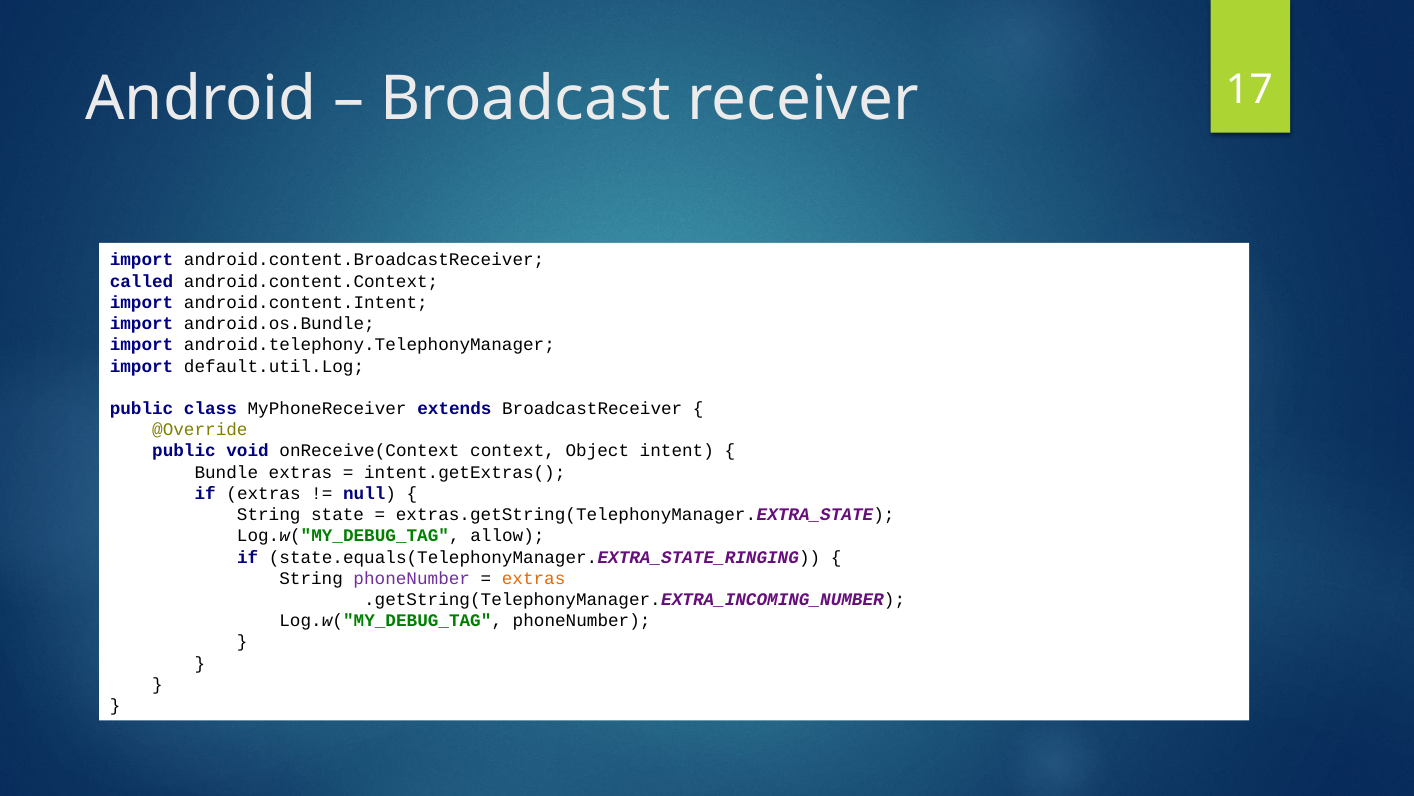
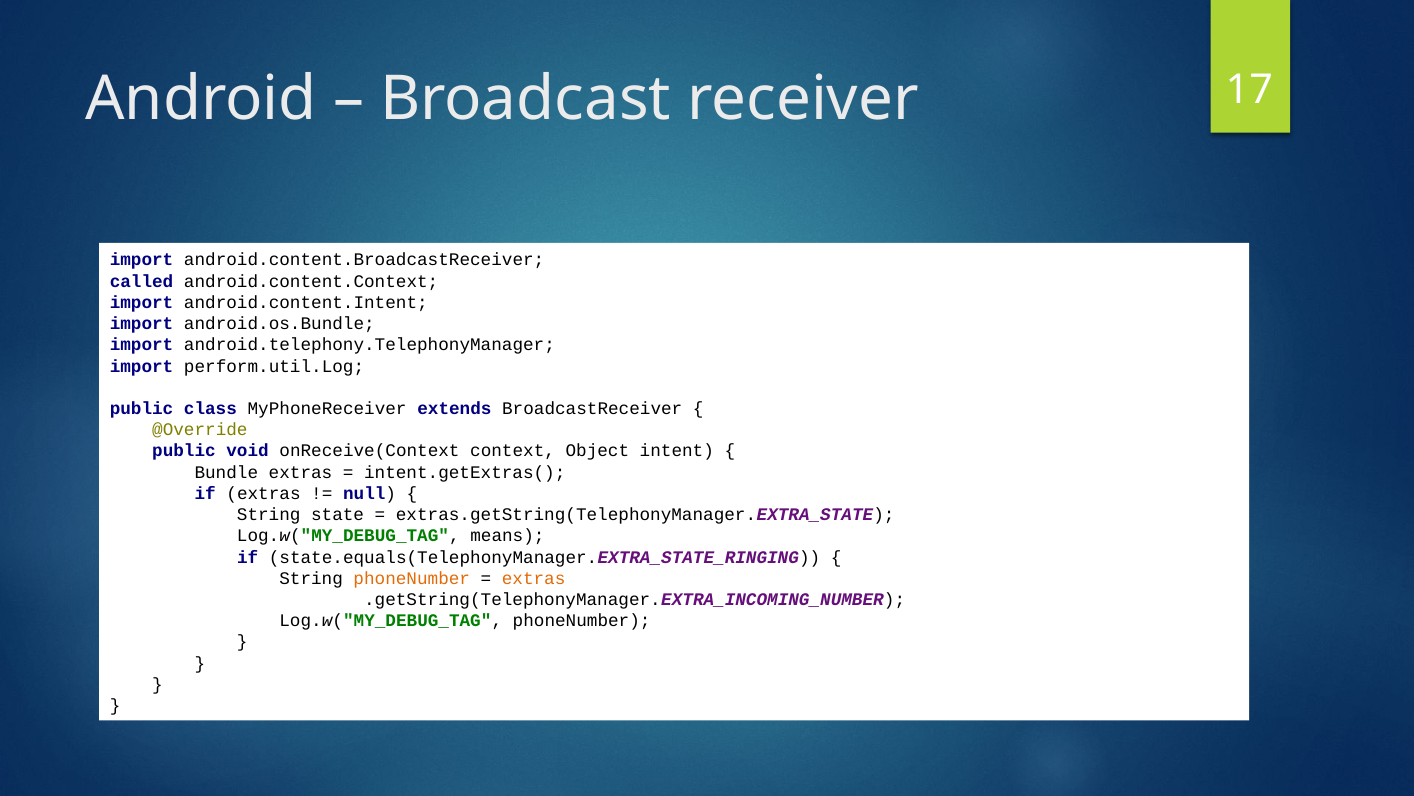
default.util.Log: default.util.Log -> perform.util.Log (274, 366)
allow: allow -> means (507, 536)
phoneNumber colour: purple -> orange (412, 578)
